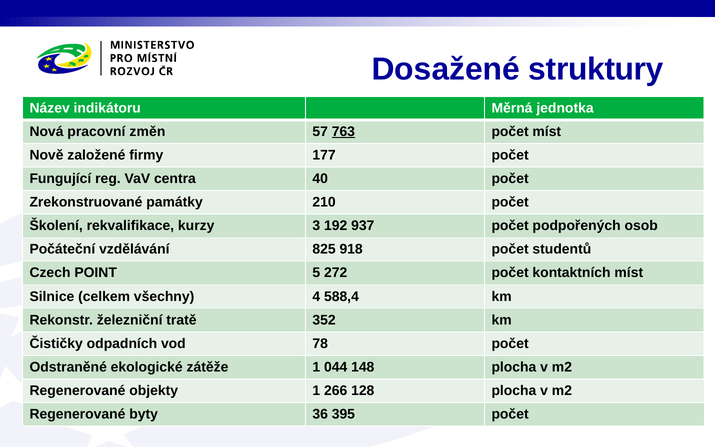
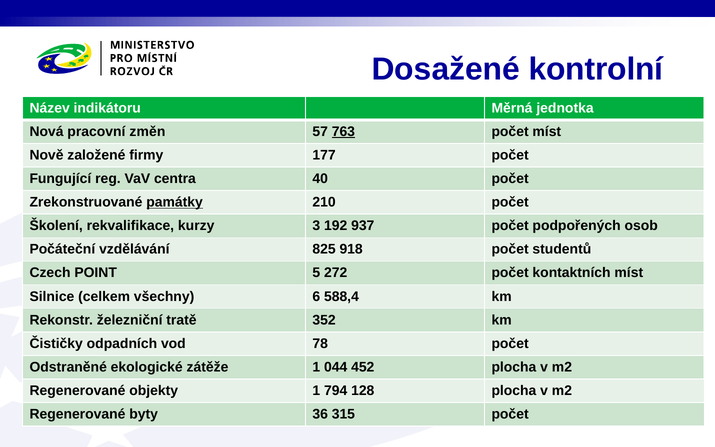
struktury: struktury -> kontrolní (596, 69)
památky underline: none -> present (175, 202)
4: 4 -> 6 (316, 296)
148: 148 -> 452 (363, 367)
266: 266 -> 794 (336, 390)
395: 395 -> 315 (343, 414)
